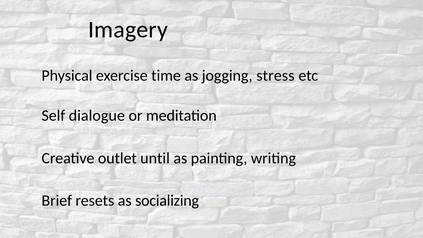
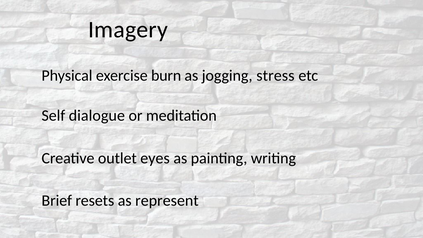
time: time -> burn (166, 75)
until: until -> eyes (155, 158)
socializing: socializing -> represent (167, 201)
